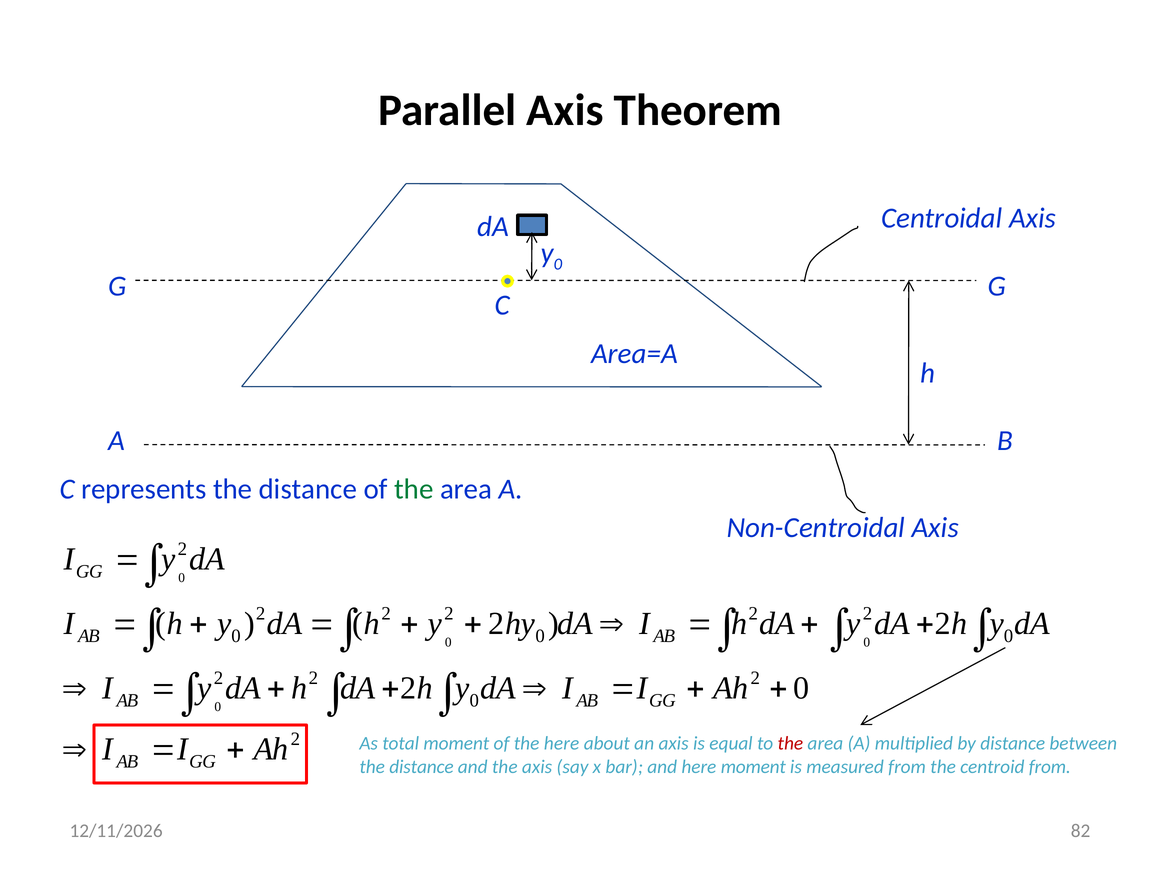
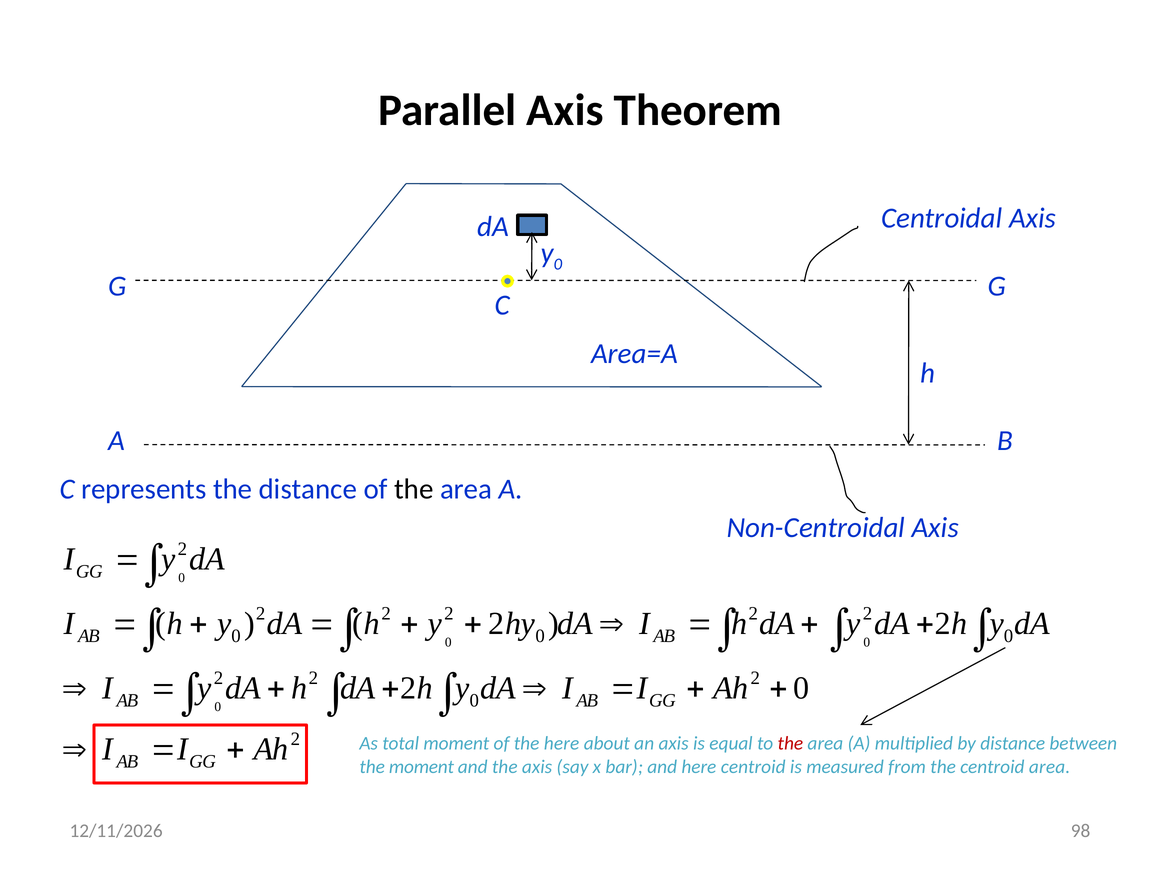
the colour: green -> black (414, 489)
distance: distance -> moment (422, 767)
here moment: moment -> centroid (753, 767)
centroid from: from -> area (1050, 767)
82: 82 -> 98 (1081, 831)
